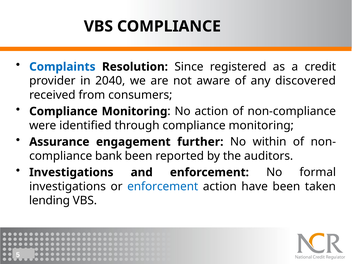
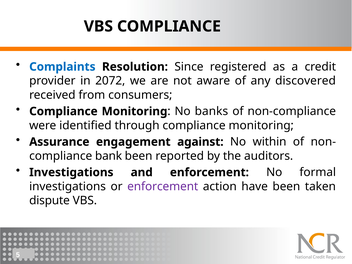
2040: 2040 -> 2072 (110, 81)
No action: action -> banks (211, 111)
further: further -> against (200, 142)
enforcement colour: blue -> purple (163, 186)
lending: lending -> dispute (49, 201)
